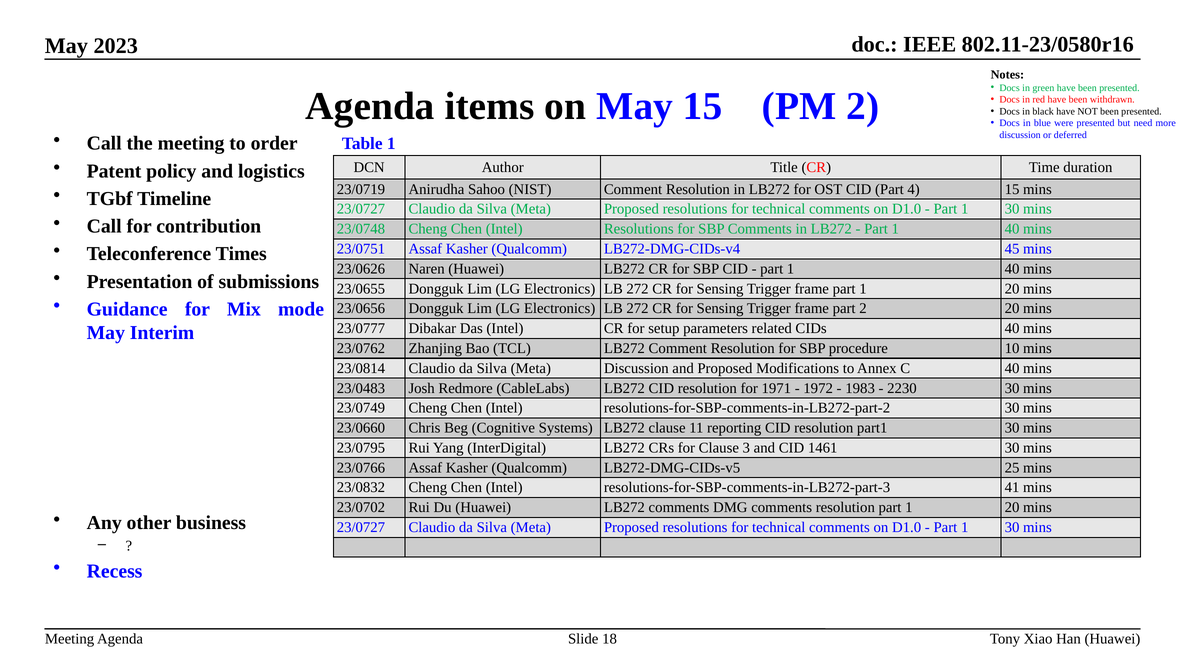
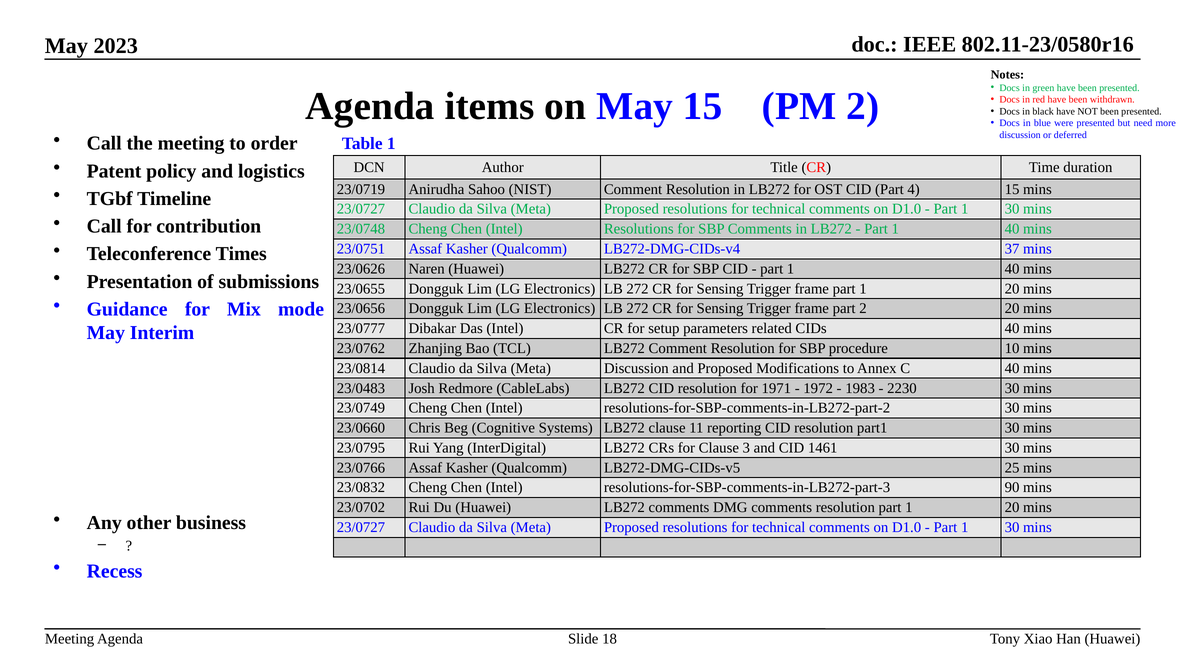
45: 45 -> 37 (1012, 249)
41: 41 -> 90 (1012, 488)
